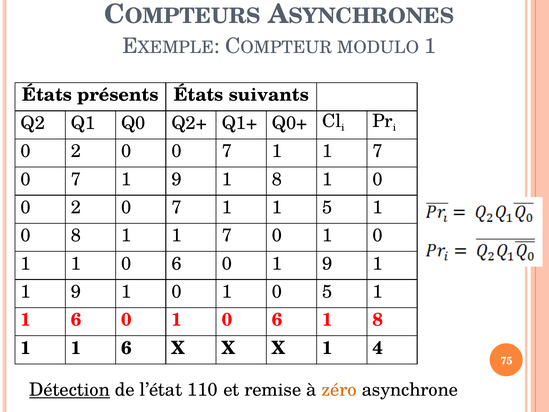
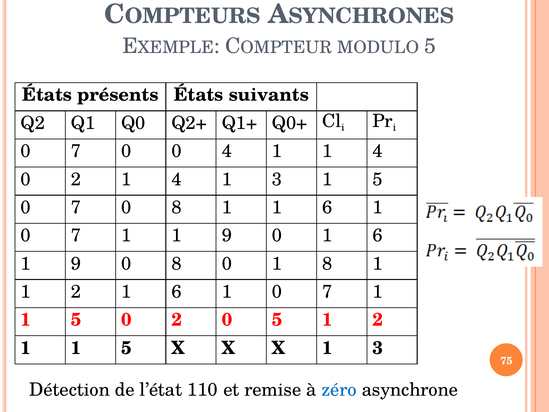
MODULO 1: 1 -> 5 (430, 46)
2: 2 -> 7 (76, 151)
0 0 7: 7 -> 4 (227, 151)
7: 7 -> 4 (378, 151)
7: 7 -> 2 (76, 179)
9: 9 -> 4 (176, 179)
8: 8 -> 3 (277, 179)
0: 0 -> 5 (378, 179)
2: 2 -> 7 (76, 207)
7: 7 -> 8 (176, 207)
1 1 5: 5 -> 6 (327, 207)
8: 8 -> 7 (76, 235)
7: 7 -> 9 (227, 235)
0: 0 -> 6 (378, 235)
1: 1 -> 9 (76, 264)
6: 6 -> 8 (176, 264)
0 1 9: 9 -> 8 (327, 264)
9: 9 -> 2 (76, 292)
0: 0 -> 6 (176, 292)
5: 5 -> 7 (327, 292)
6: 6 -> 5 (76, 320)
1: 1 -> 2 (177, 320)
6: 6 -> 5 (277, 320)
8: 8 -> 2 (378, 320)
6: 6 -> 5 (126, 348)
X 1 4: 4 -> 3 (378, 348)
Détection underline: present -> none (70, 390)
zéro colour: orange -> blue (339, 390)
